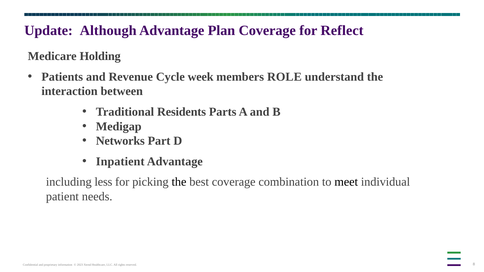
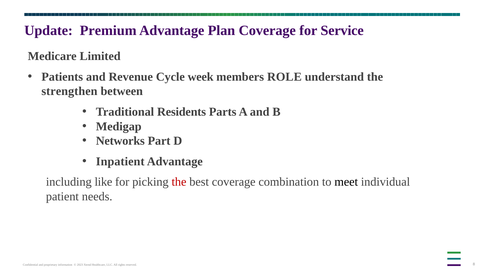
Although: Although -> Premium (108, 31)
Reflect: Reflect -> Service (342, 31)
Holding: Holding -> Limited (100, 56)
interaction: interaction -> strengthen (69, 91)
less: less -> like (103, 182)
the colour: black -> red (179, 182)
